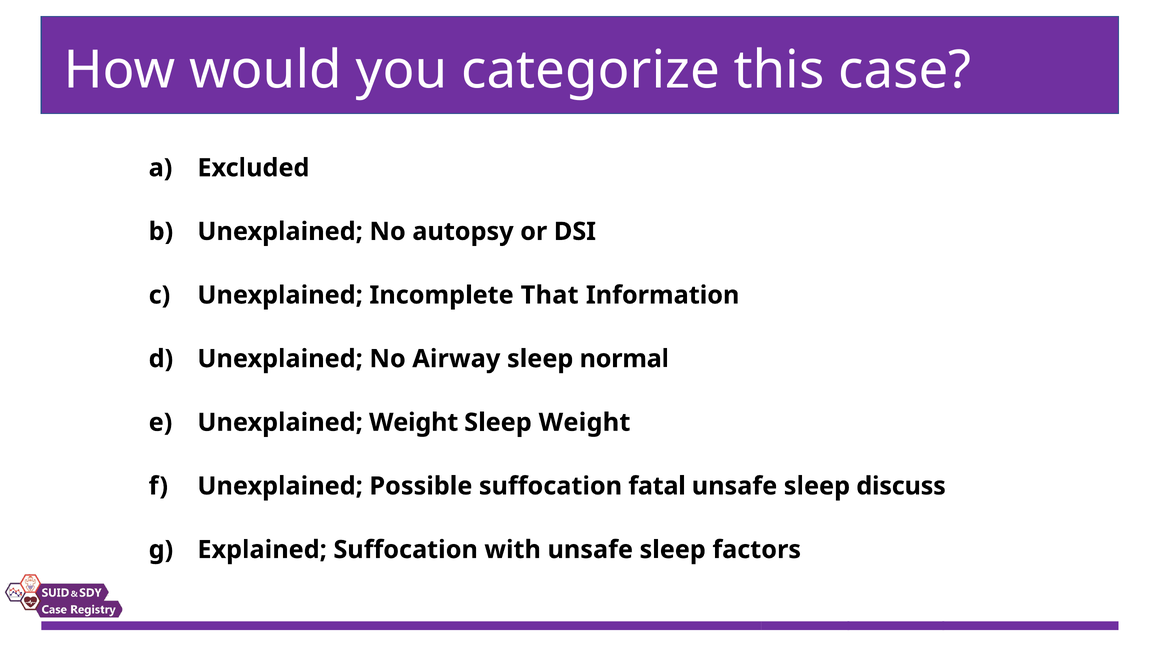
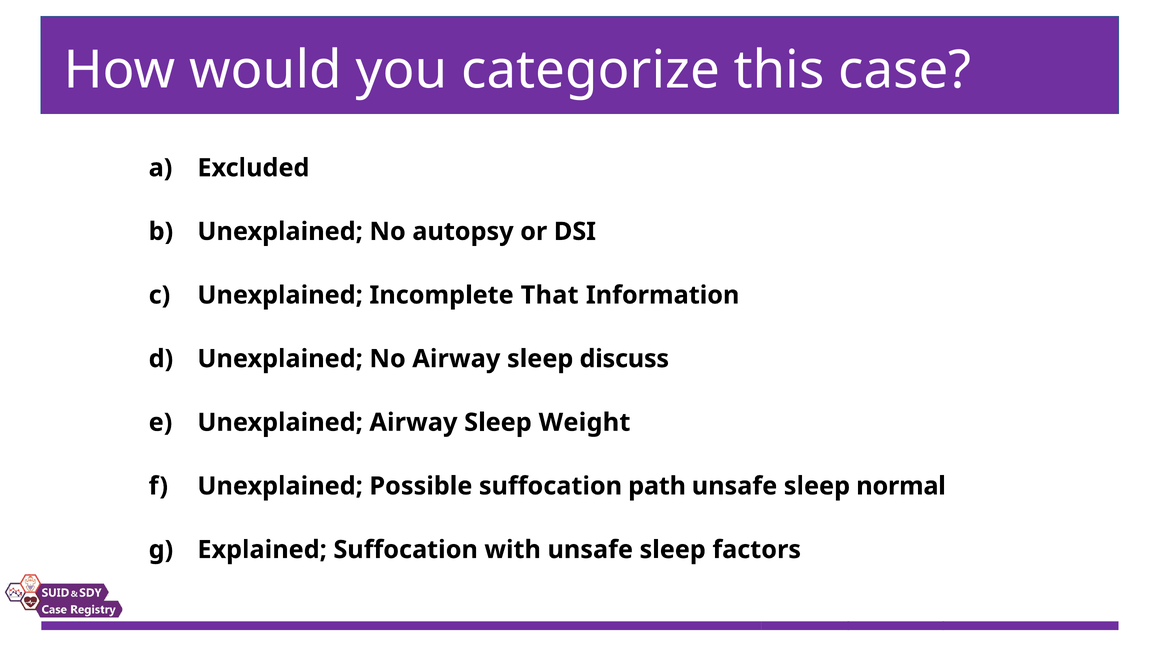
normal: normal -> discuss (624, 359)
Unexplained Weight: Weight -> Airway (413, 422)
fatal: fatal -> path (657, 486)
discuss: discuss -> normal (901, 486)
